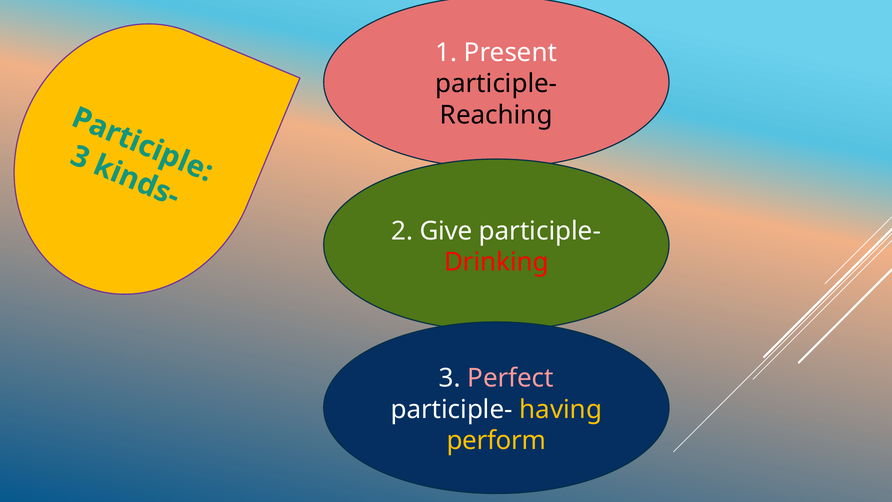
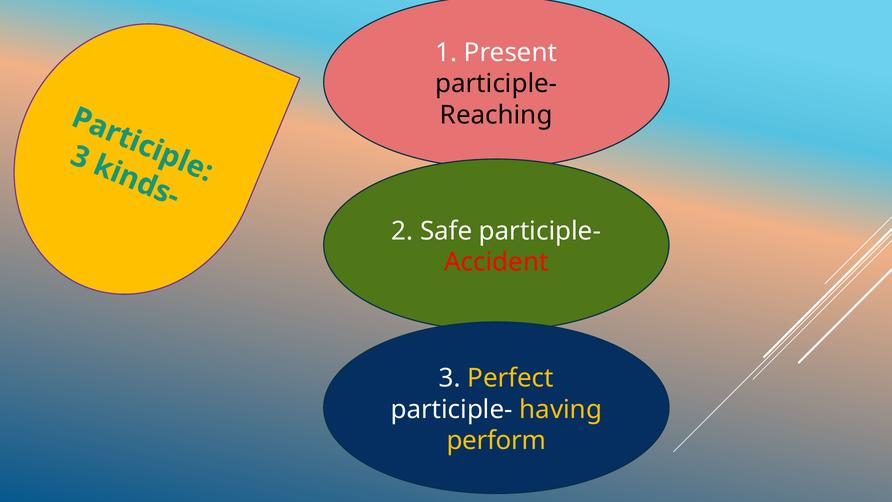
Give: Give -> Safe (446, 231)
Drinking: Drinking -> Accident (496, 262)
Perfect colour: pink -> yellow (511, 378)
